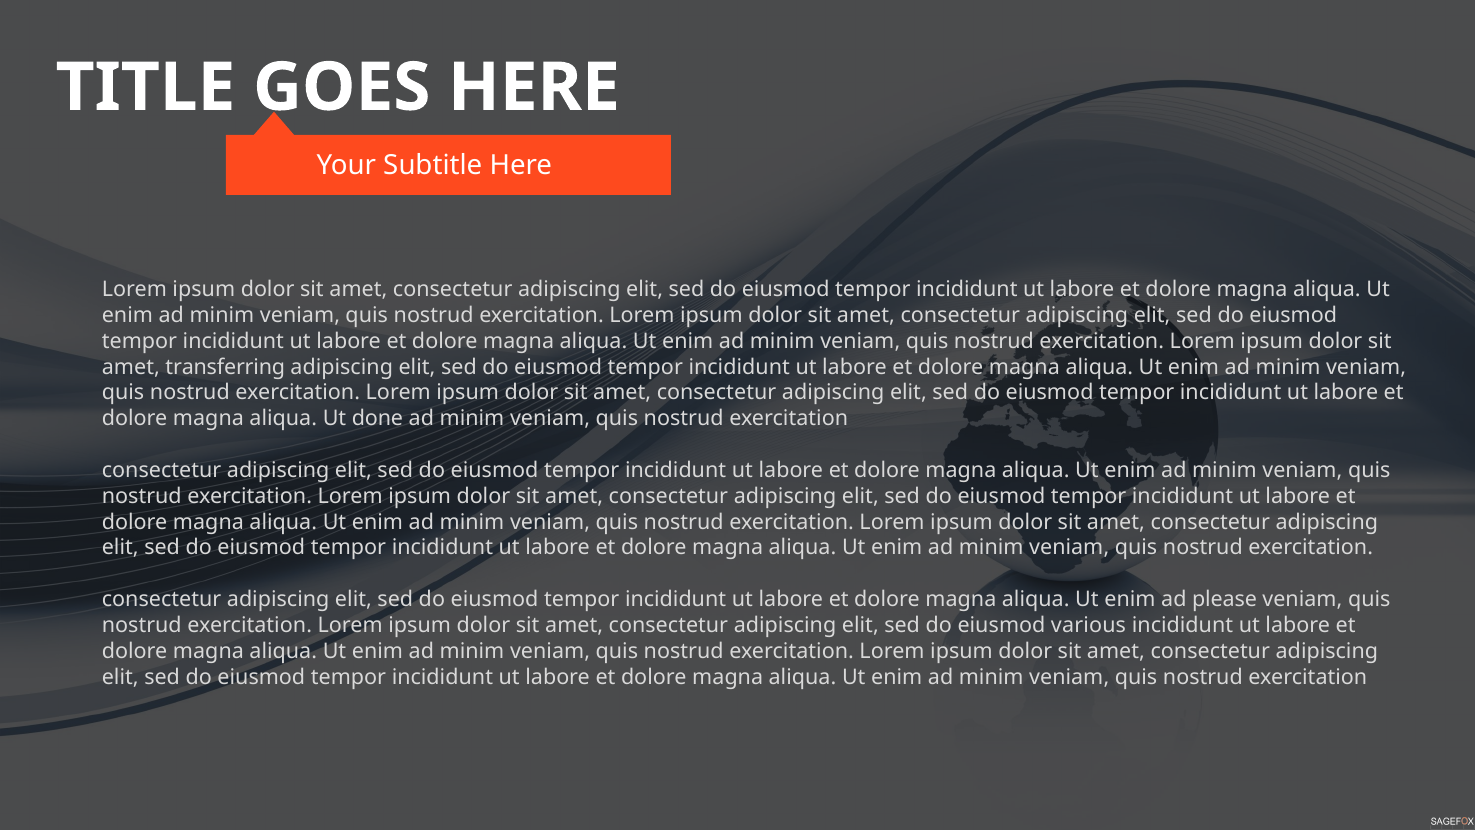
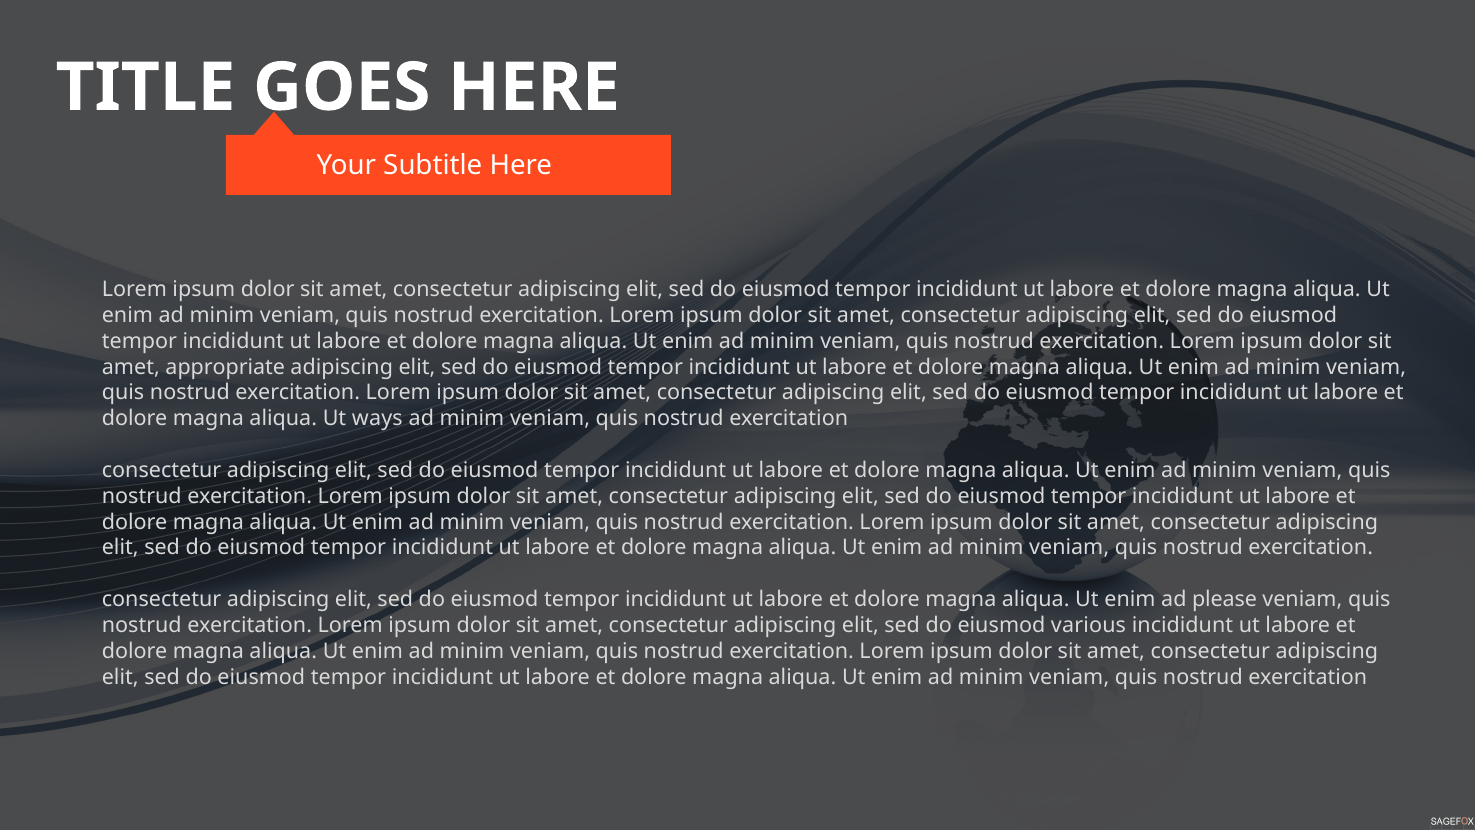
transferring: transferring -> appropriate (225, 367)
done: done -> ways (377, 418)
